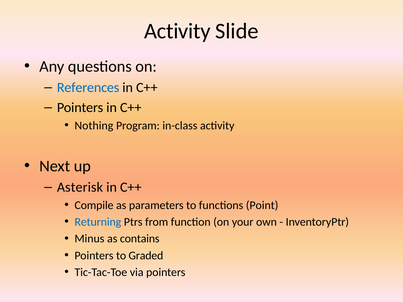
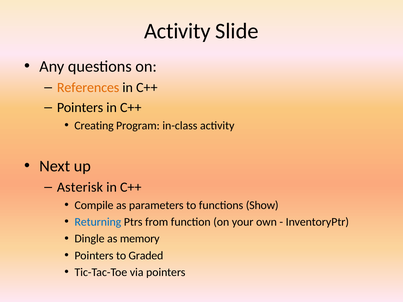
References colour: blue -> orange (88, 88)
Nothing: Nothing -> Creating (94, 126)
Point: Point -> Show (262, 205)
Minus: Minus -> Dingle (90, 239)
contains: contains -> memory (140, 239)
